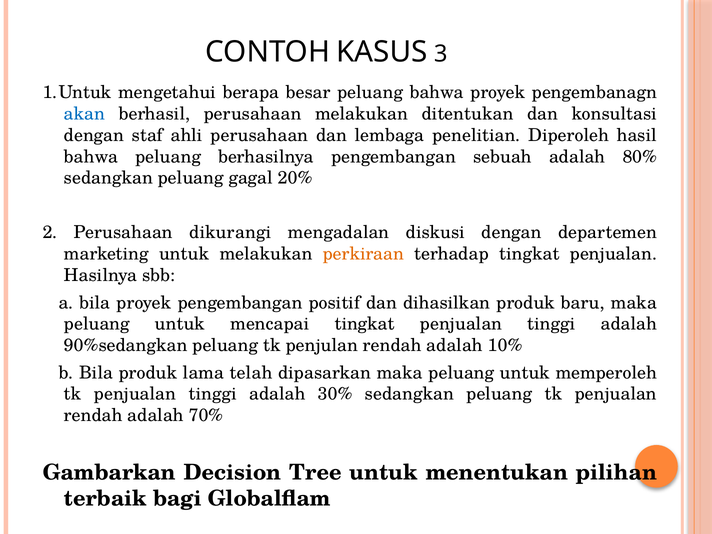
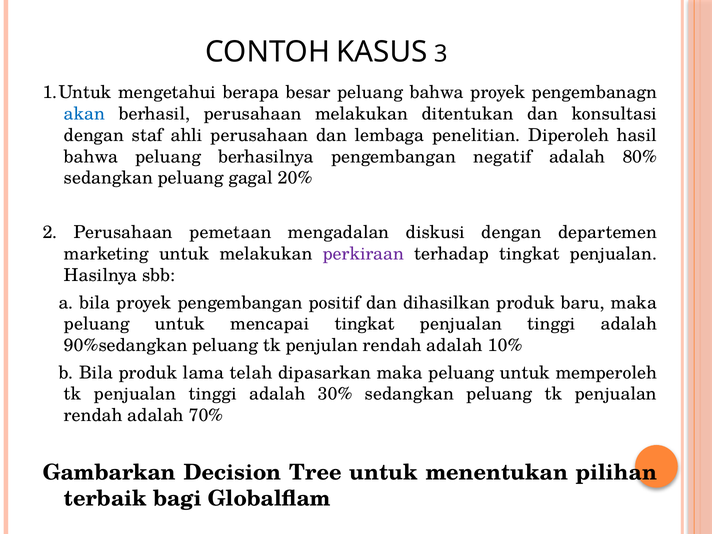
sebuah: sebuah -> negatif (502, 157)
dikurangi: dikurangi -> pemetaan (230, 233)
perkiraan colour: orange -> purple (363, 254)
